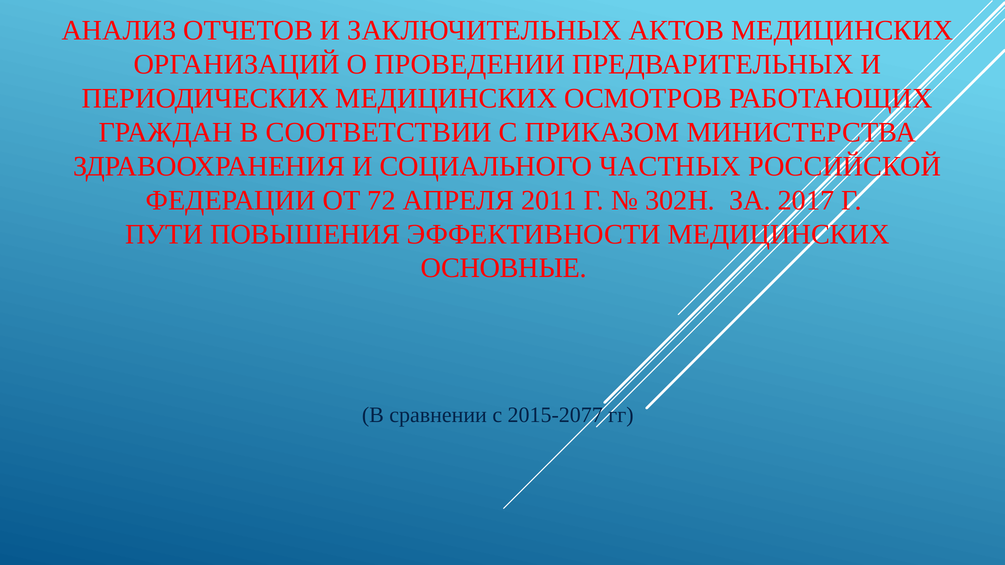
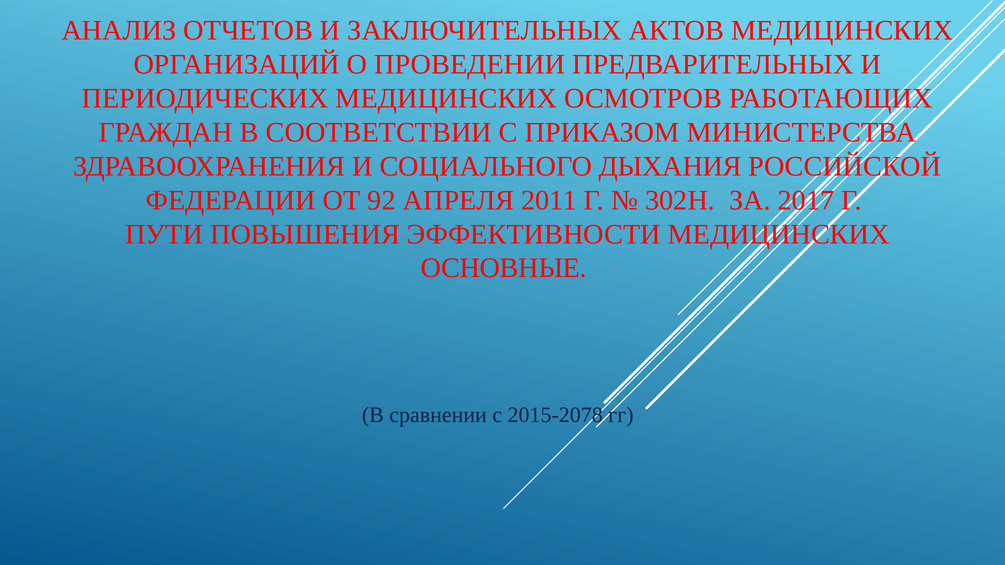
ЧАСТНЫХ: ЧАСТНЫХ -> ДЫХАНИЯ (670, 166)
72: 72 -> 92 (382, 200)
2015-2077: 2015-2077 -> 2015-2078 (555, 415)
